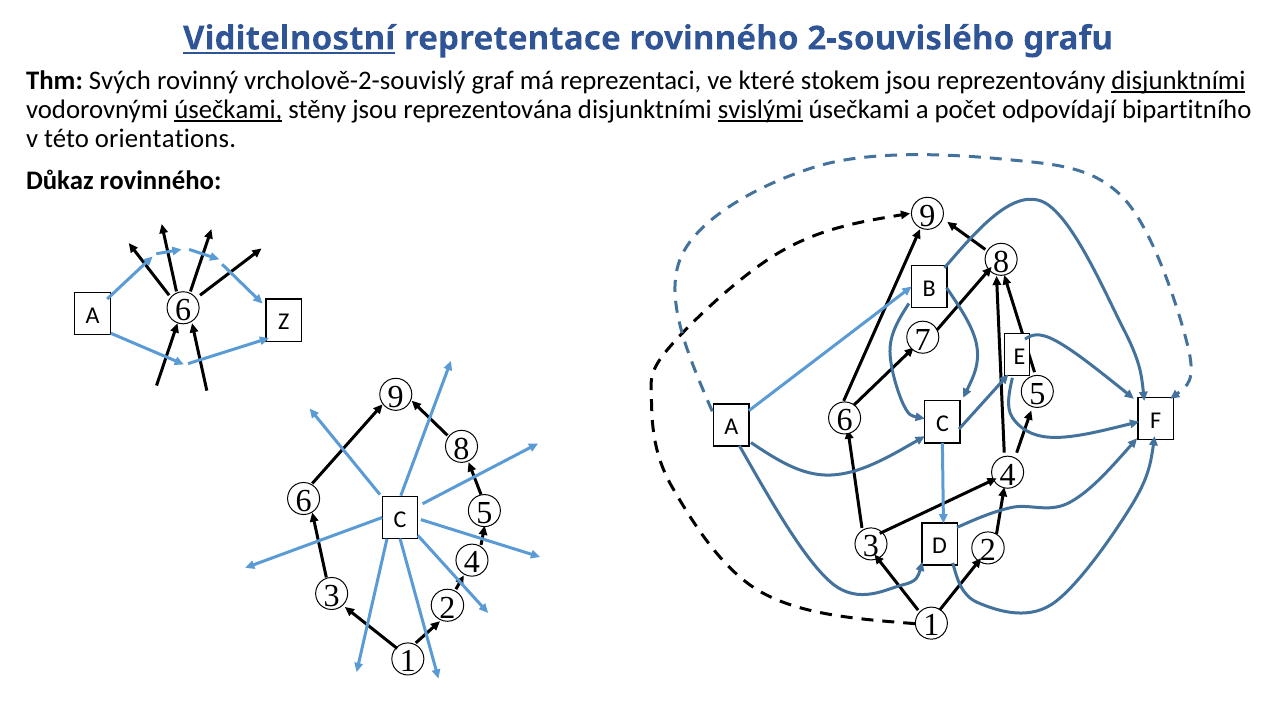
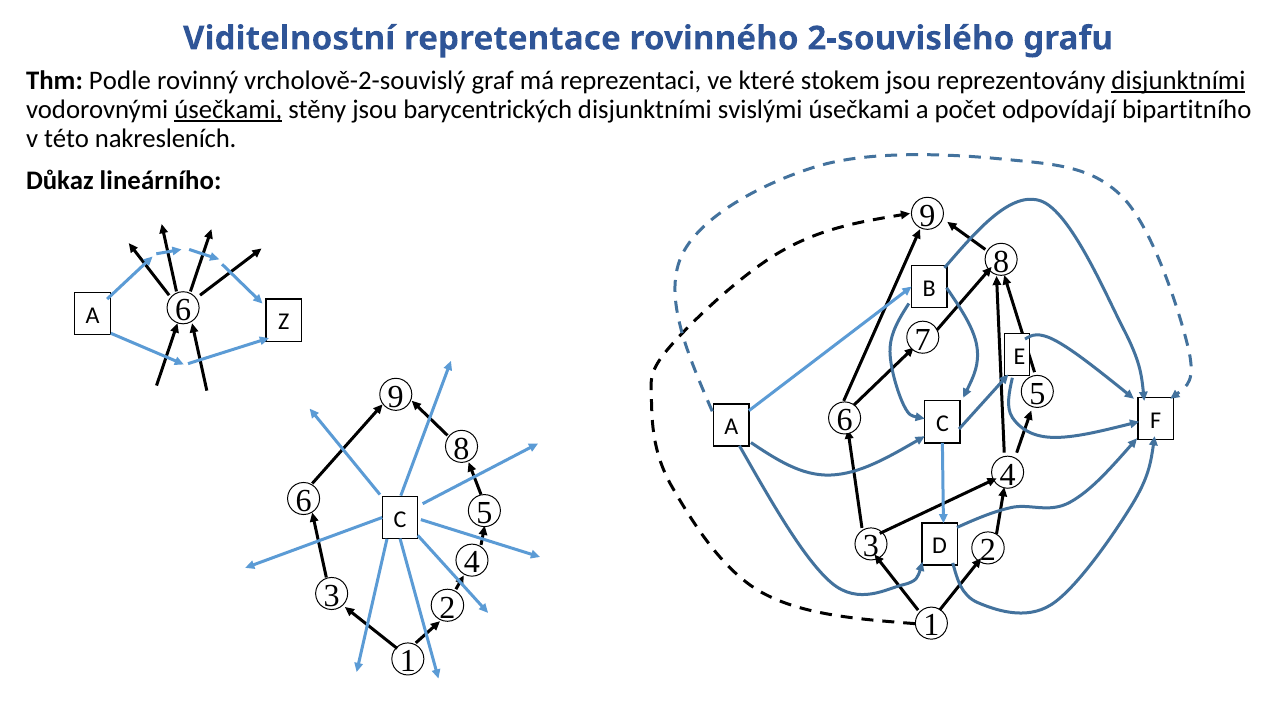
Viditelnostní underline: present -> none (289, 38)
Svých: Svých -> Podle (120, 81)
reprezentována: reprezentována -> barycentrických (488, 110)
svislými underline: present -> none (760, 110)
orientations: orientations -> nakresleních (166, 138)
Důkaz rovinného: rovinného -> lineárního (161, 181)
